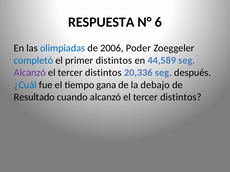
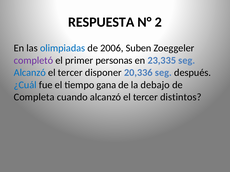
6: 6 -> 2 (158, 22)
Poder: Poder -> Suben (139, 48)
completó colour: blue -> purple (33, 61)
primer distintos: distintos -> personas (114, 61)
44,589: 44,589 -> 23,335 (162, 61)
Alcanzó colour: purple -> blue (30, 73)
distintos: distintos -> disponer (103, 73)
Resultado: Resultado -> Completa (34, 97)
